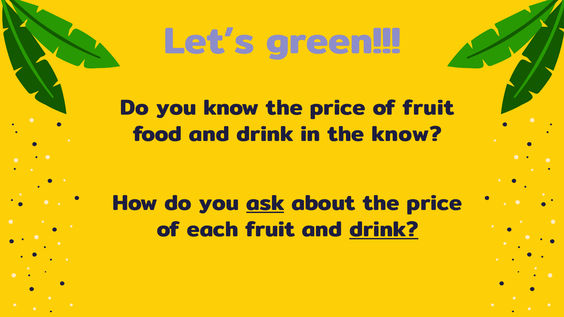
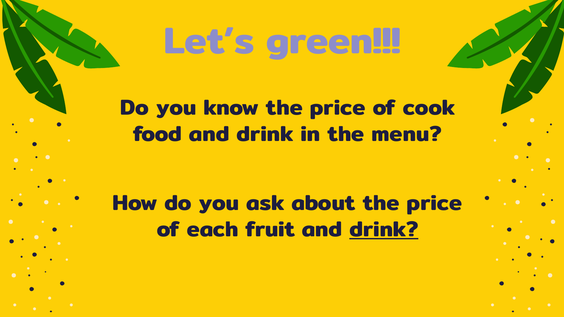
of fruit: fruit -> cook (429, 108)
the know: know -> menu (407, 134)
ask underline: present -> none (265, 203)
